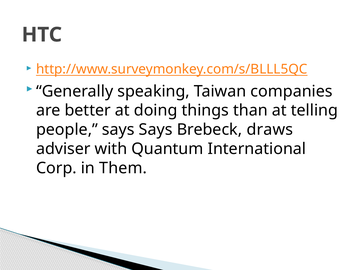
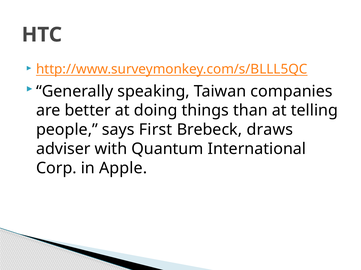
says Says: Says -> First (156, 130)
Them: Them -> Apple (123, 169)
